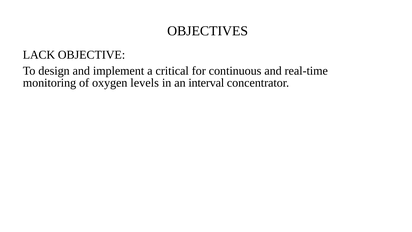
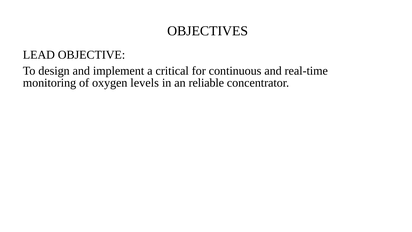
LACK: LACK -> LEAD (39, 55)
interval: interval -> reliable (206, 83)
